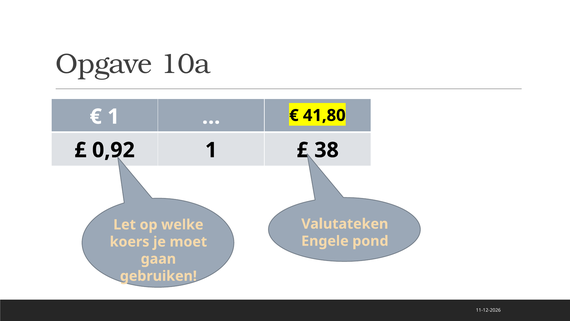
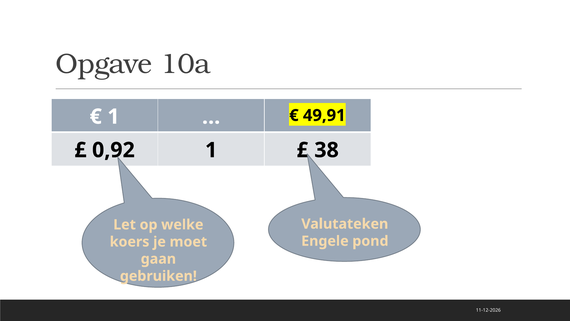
41,80: 41,80 -> 49,91 (324, 115)
